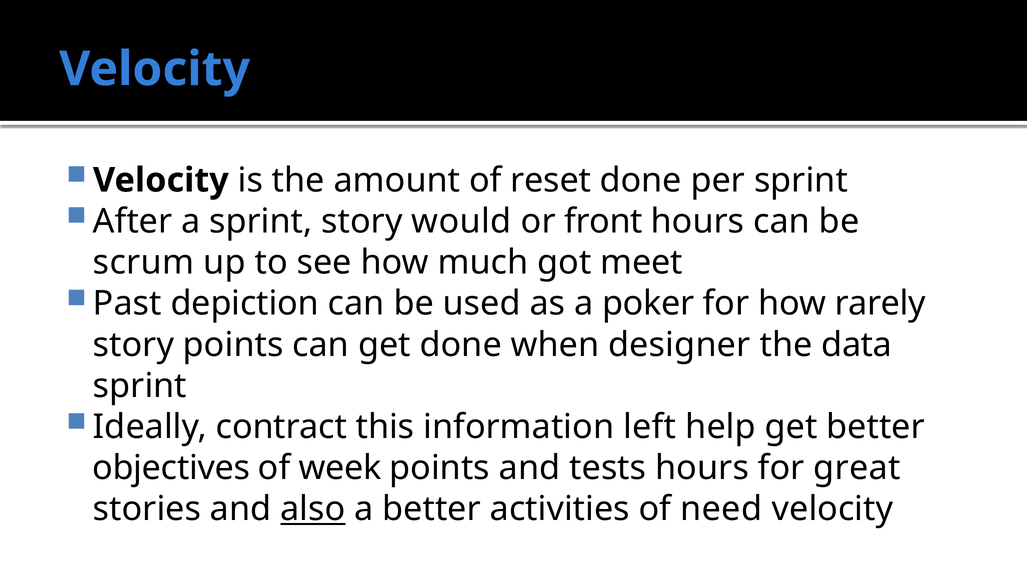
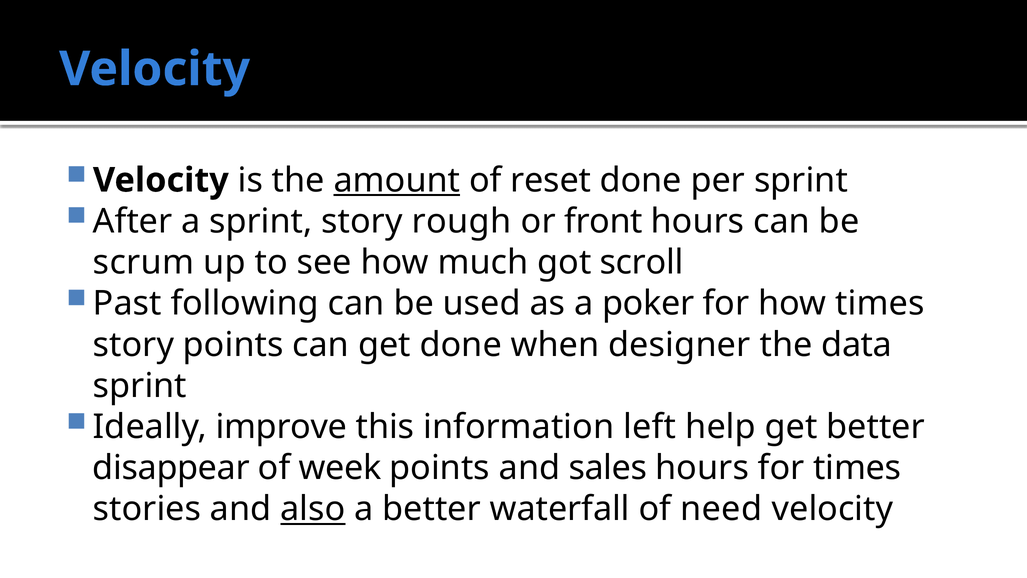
amount underline: none -> present (397, 180)
would: would -> rough (462, 221)
meet: meet -> scroll (642, 262)
depiction: depiction -> following (245, 303)
how rarely: rarely -> times (880, 303)
contract: contract -> improve (281, 427)
objectives: objectives -> disappear (171, 468)
tests: tests -> sales (608, 468)
for great: great -> times (857, 468)
activities: activities -> waterfall (560, 509)
